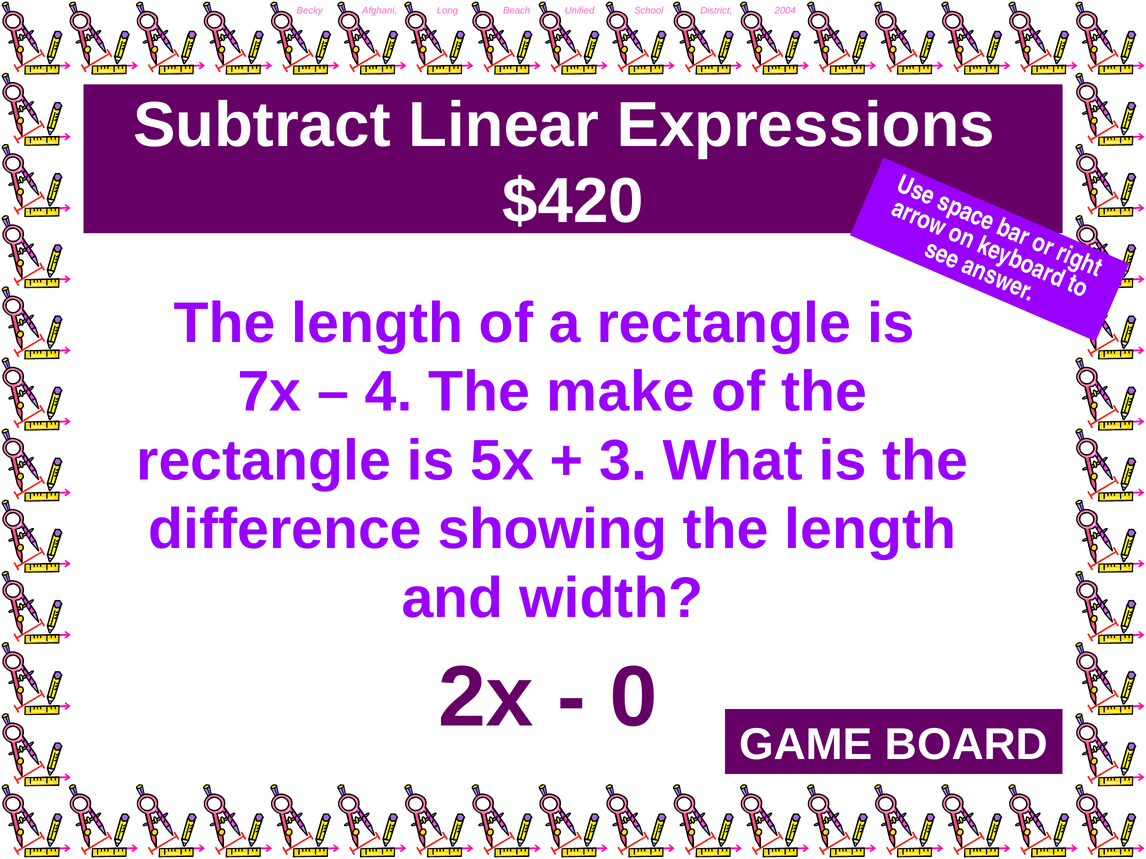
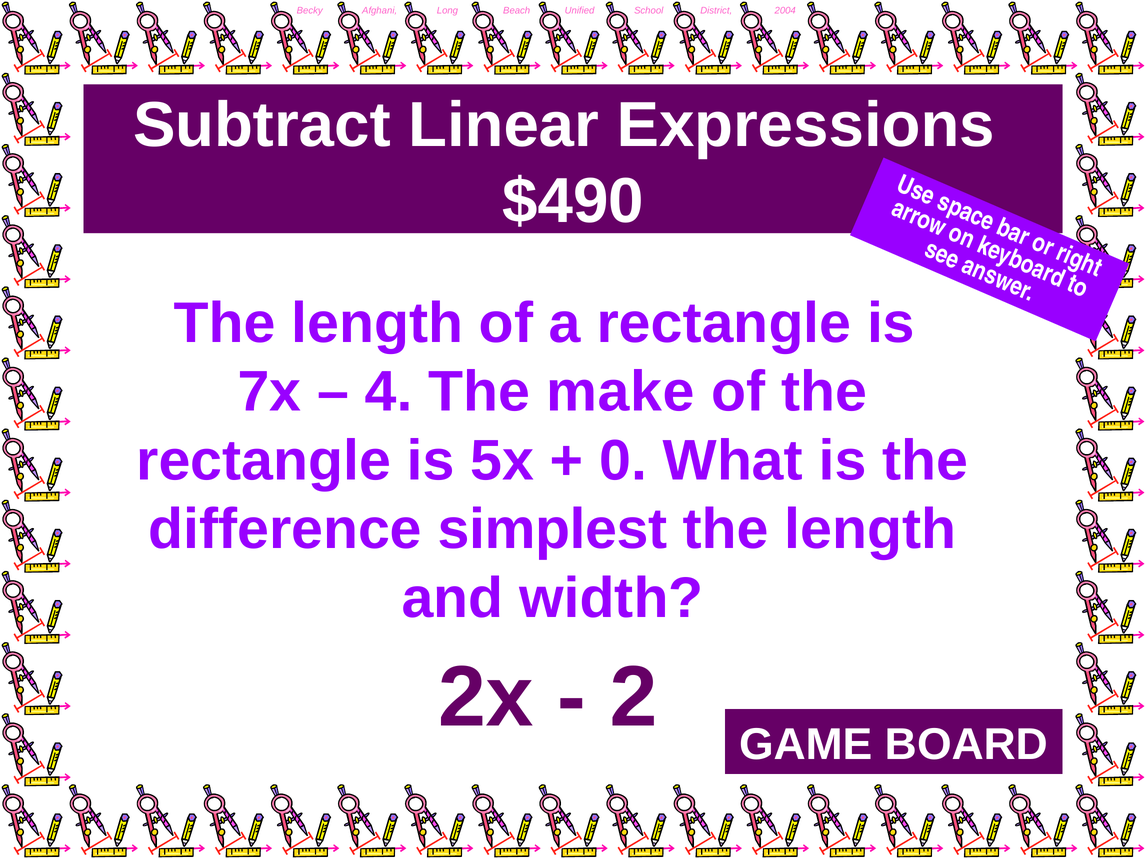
$420: $420 -> $490 (573, 202)
3: 3 -> 0 (623, 461)
showing: showing -> simplest (553, 530)
0: 0 -> 2 (634, 698)
